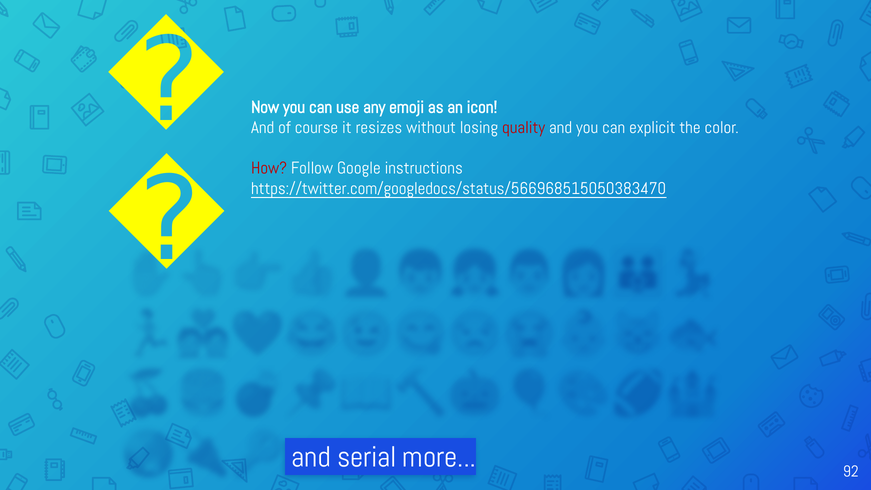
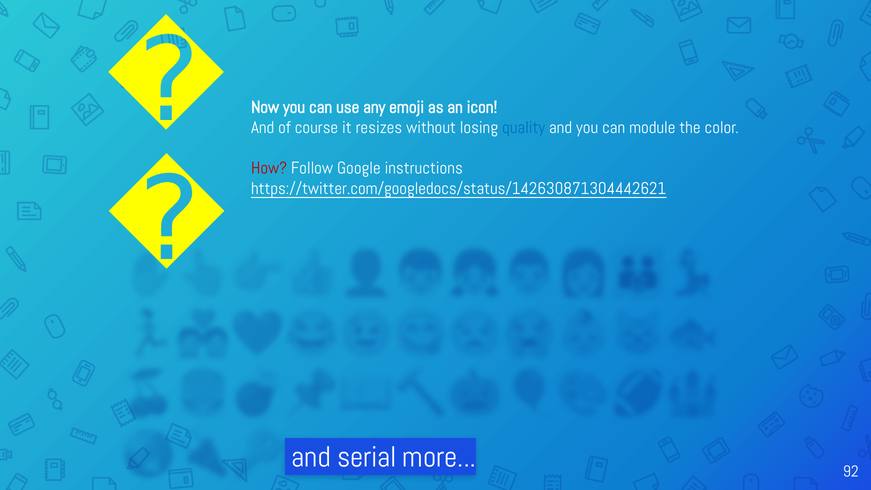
quality colour: red -> blue (524, 127)
explicit: explicit -> module (652, 127)
https://twitter.com/googledocs/status/566968515050383470: https://twitter.com/googledocs/status/566968515050383470 -> https://twitter.com/googledocs/status/142630871304442621 (459, 188)
